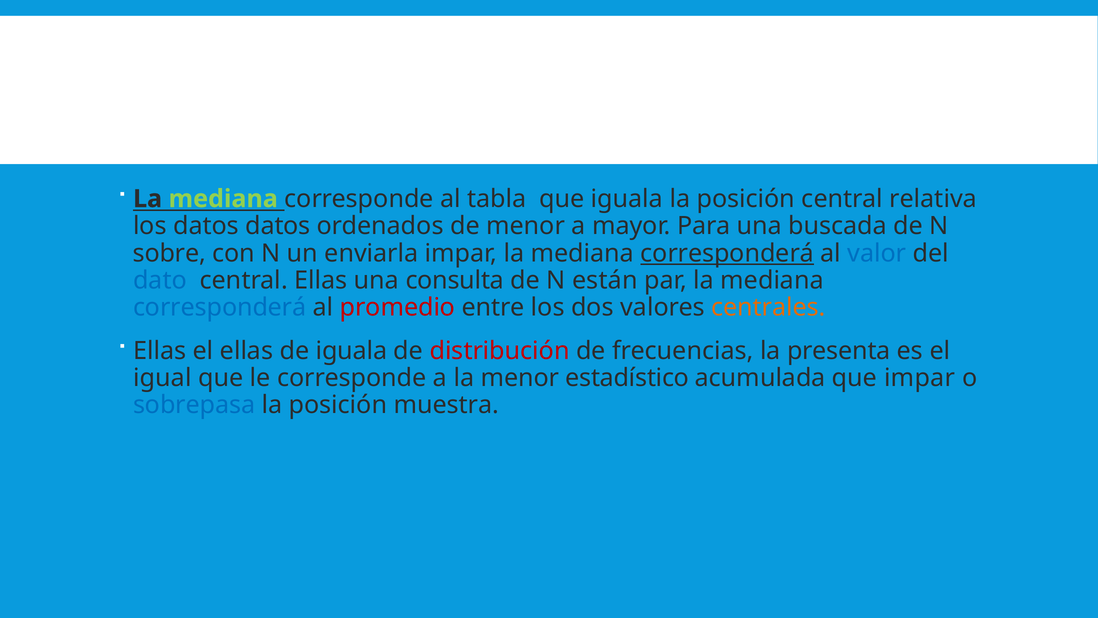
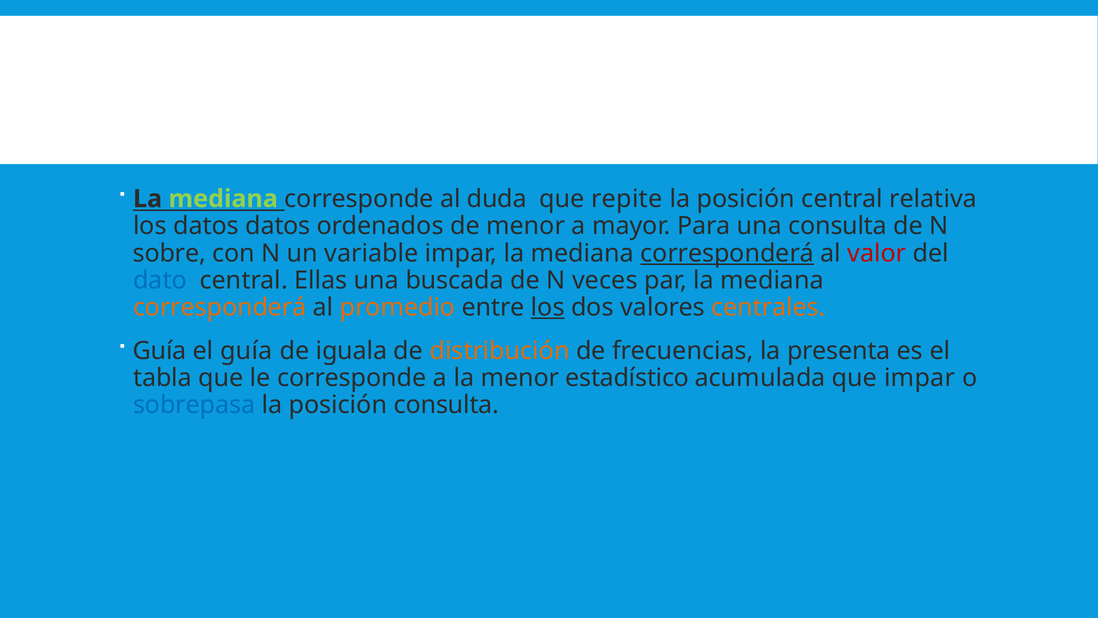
tabla: tabla -> duda (497, 199)
que iguala: iguala -> repite (627, 199)
una buscada: buscada -> consulta (838, 226)
enviarla: enviarla -> variable (371, 253)
valor colour: blue -> red (877, 253)
consulta: consulta -> buscada (455, 280)
están: están -> veces (605, 280)
corresponderá colour: blue -> orange (220, 307)
promedio colour: red -> orange (397, 307)
los underline: none -> present (548, 307)
Ellas: Ellas -> Guía (160, 351)
el ellas: ellas -> guía (246, 351)
distribución colour: red -> orange (500, 351)
igual: igual -> tabla (162, 378)
posición muestra: muestra -> consulta (446, 405)
